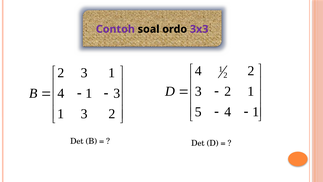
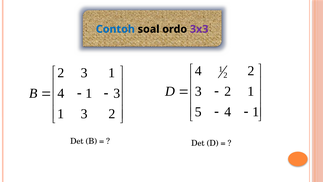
Contoh colour: purple -> blue (115, 29)
